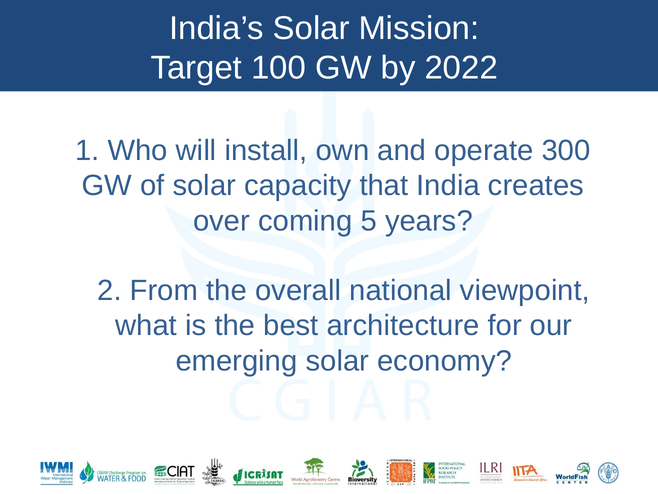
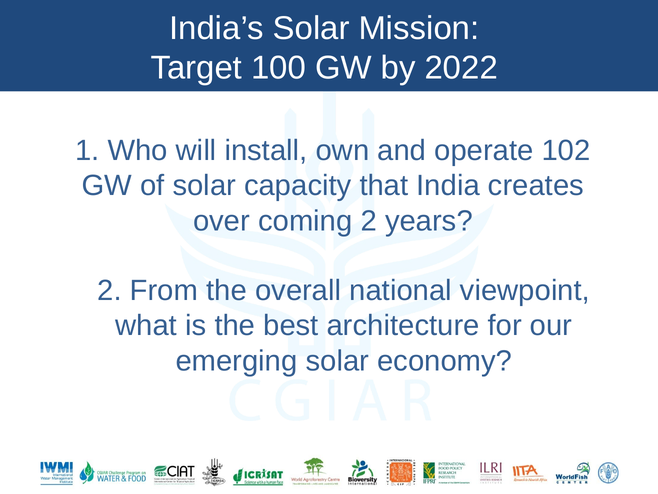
300: 300 -> 102 (566, 150)
coming 5: 5 -> 2 (369, 221)
